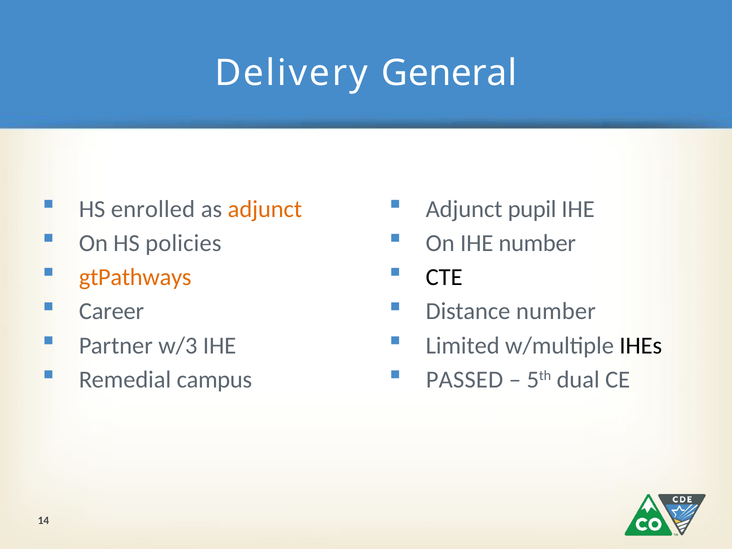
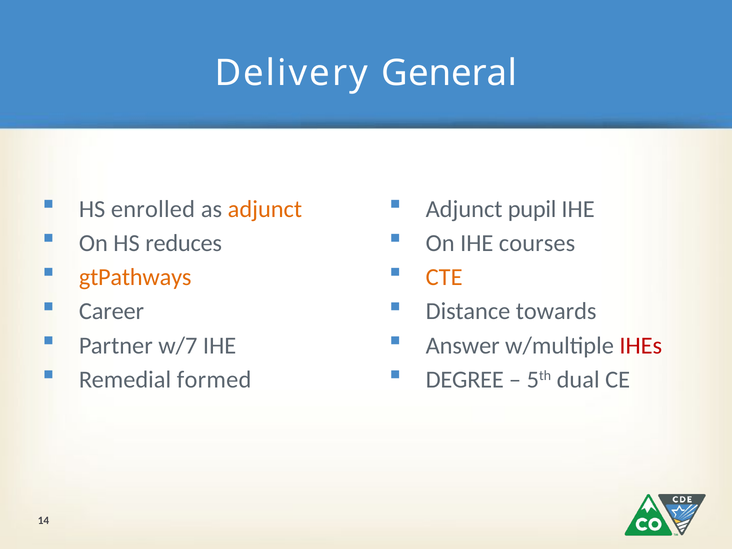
policies: policies -> reduces (184, 243)
IHE number: number -> courses (537, 243)
CTE colour: black -> orange (444, 277)
Distance number: number -> towards (556, 311)
w/3: w/3 -> w/7 (178, 346)
Limited: Limited -> Answer (463, 346)
IHEs colour: black -> red (641, 346)
campus: campus -> formed (214, 380)
PASSED: PASSED -> DEGREE (465, 380)
